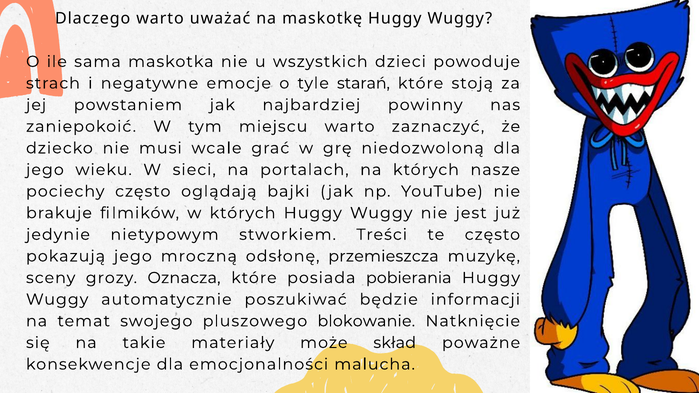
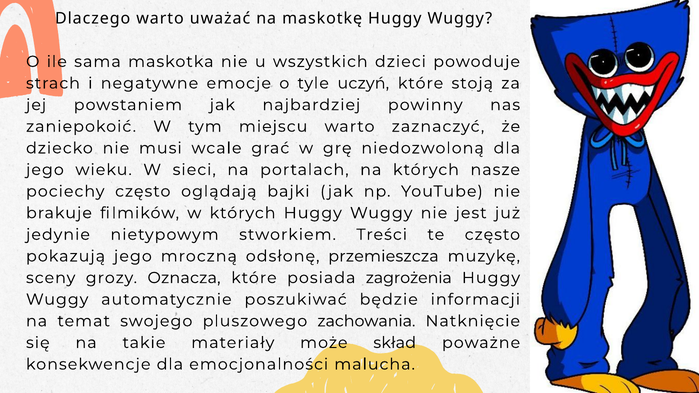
starań: starań -> uczyń (363, 83)
pobierania: pobierania -> zagrożenia (409, 278)
blokowanie: blokowanie -> zachowania (366, 321)
